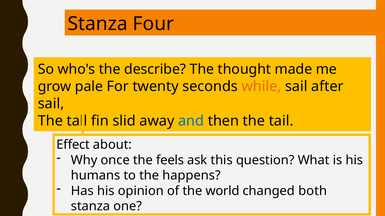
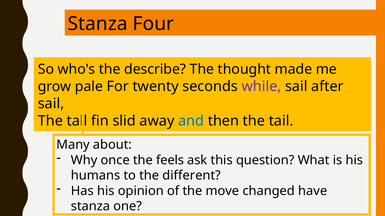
while colour: orange -> purple (261, 87)
Effect: Effect -> Many (73, 145)
happens: happens -> different (192, 176)
world: world -> move (222, 191)
both: both -> have (313, 191)
